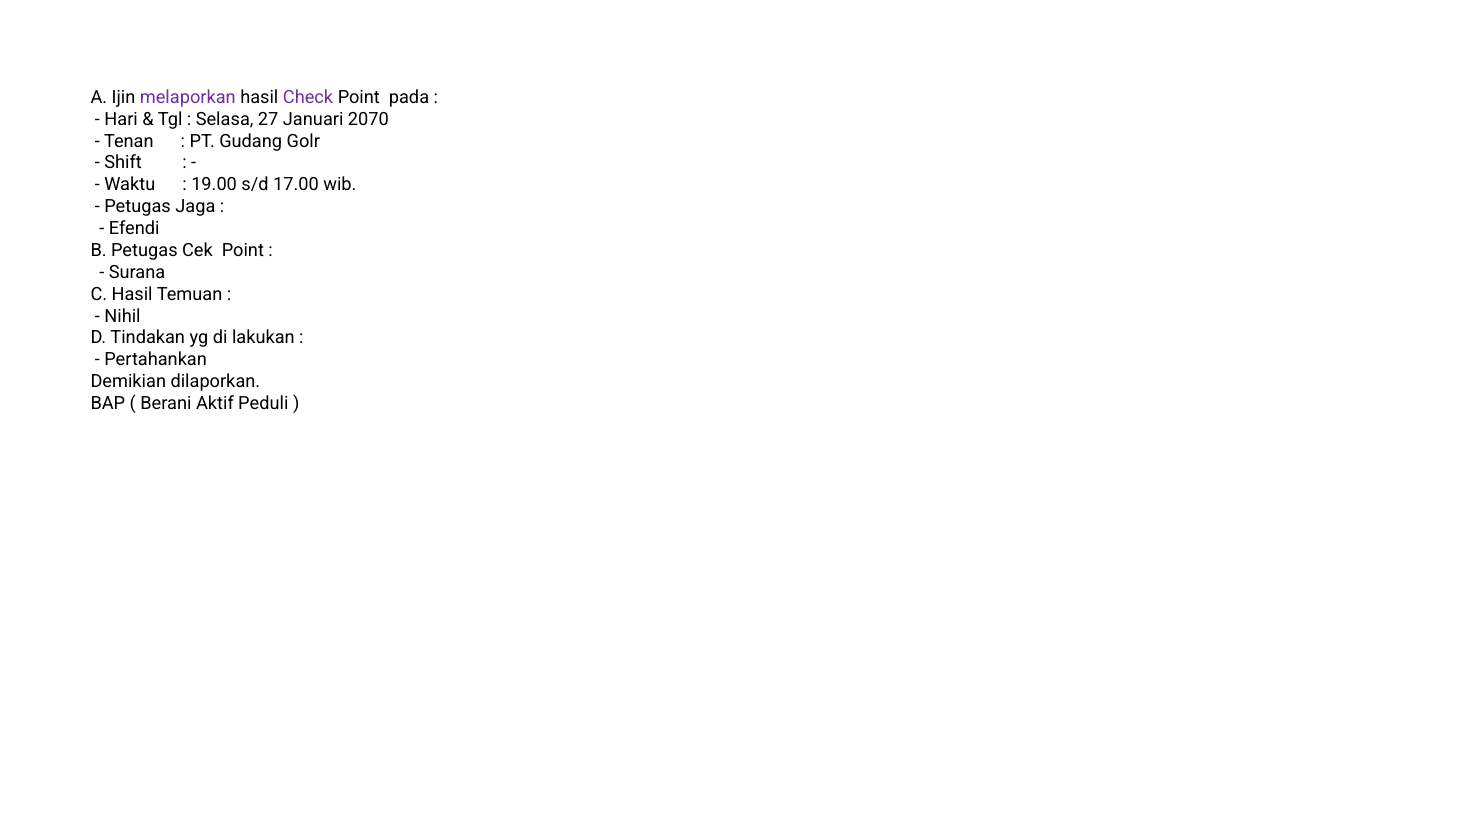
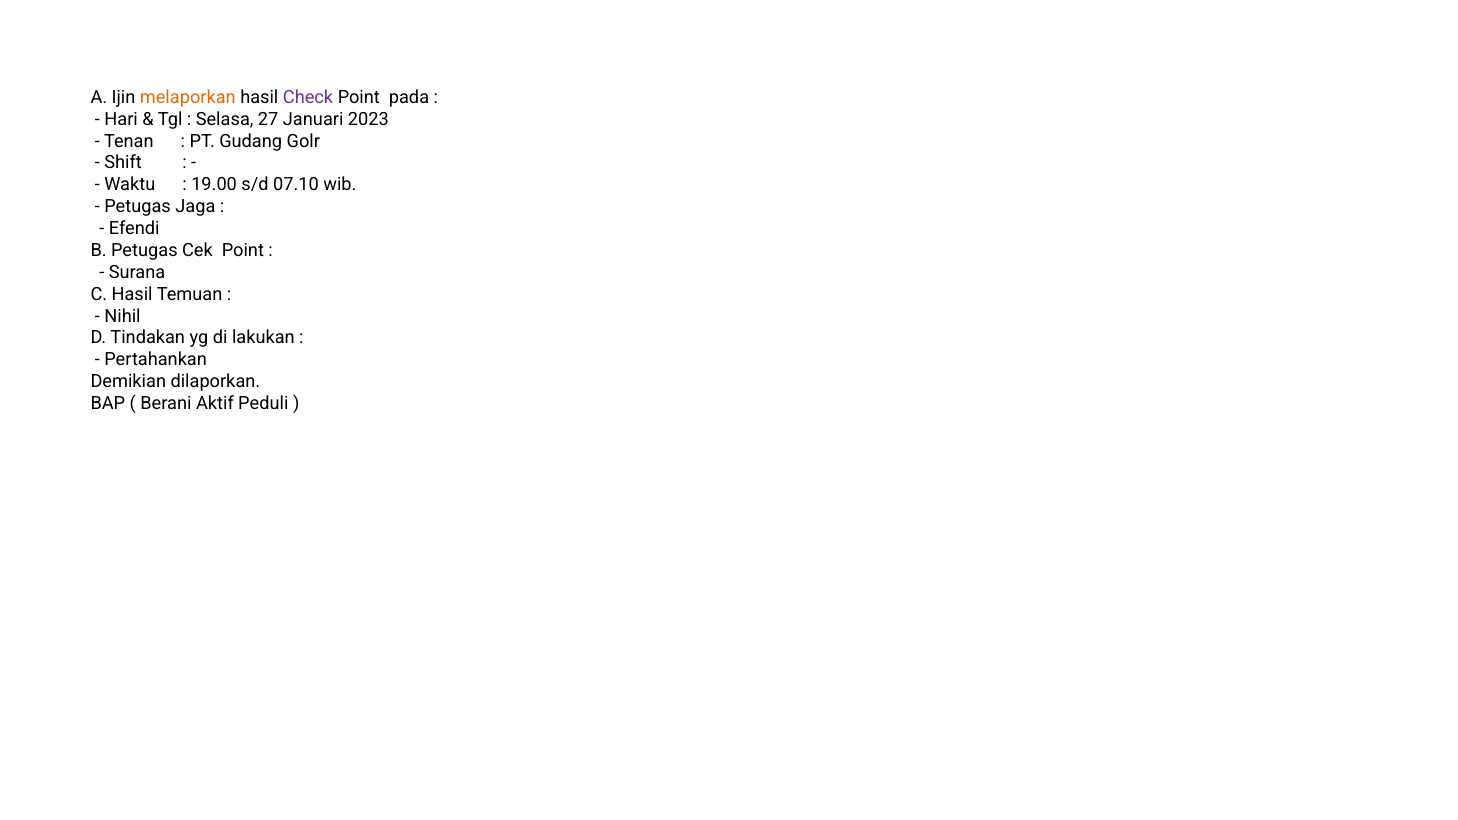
melaporkan colour: purple -> orange (188, 97)
2070: 2070 -> 2023 (368, 119)
17.00: 17.00 -> 07.10 (296, 185)
